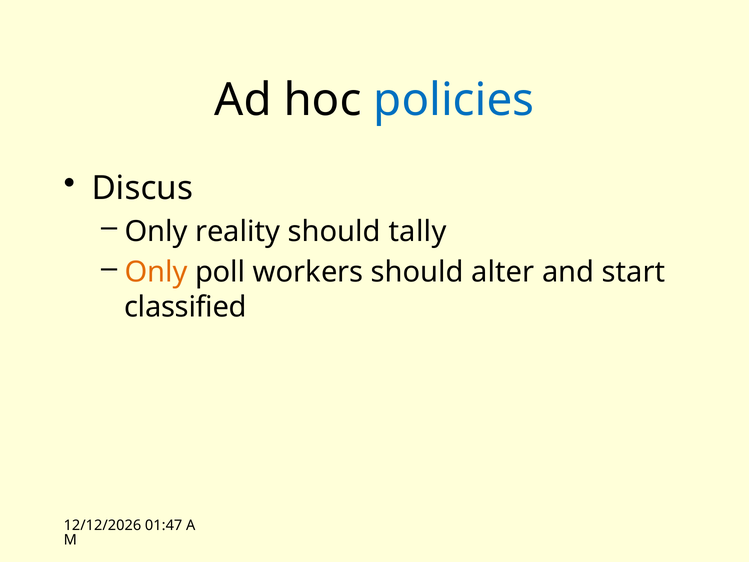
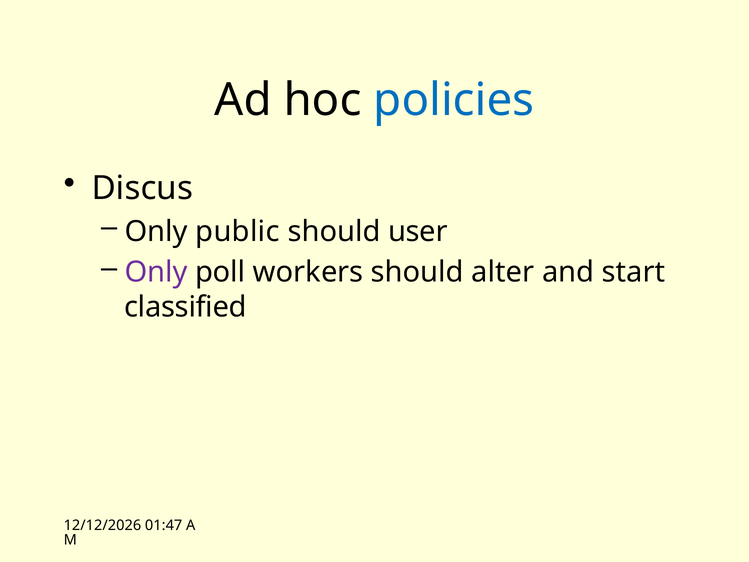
reality: reality -> public (237, 231)
tally: tally -> user (418, 231)
Only colour: orange -> purple (156, 272)
